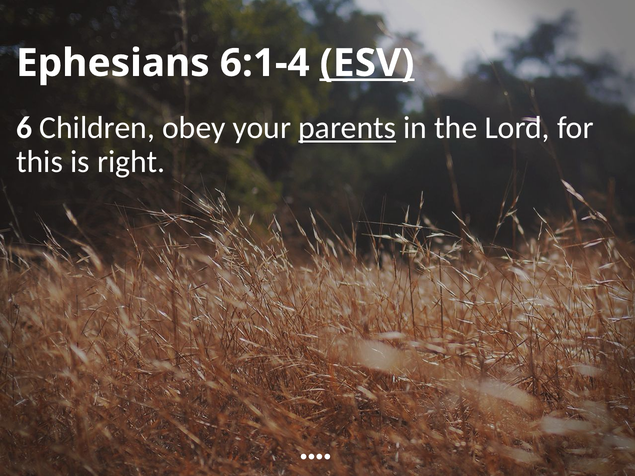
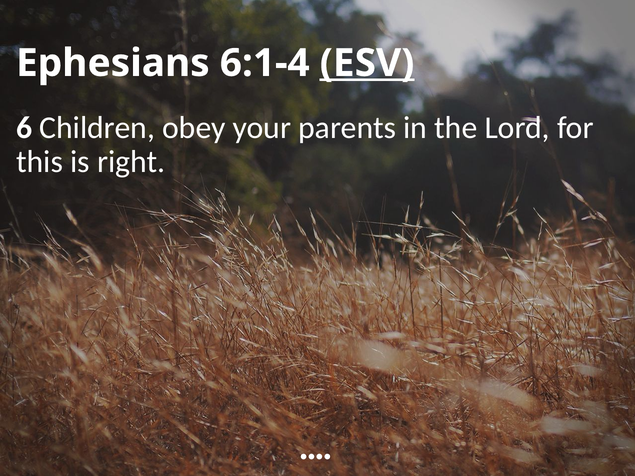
parents underline: present -> none (347, 128)
